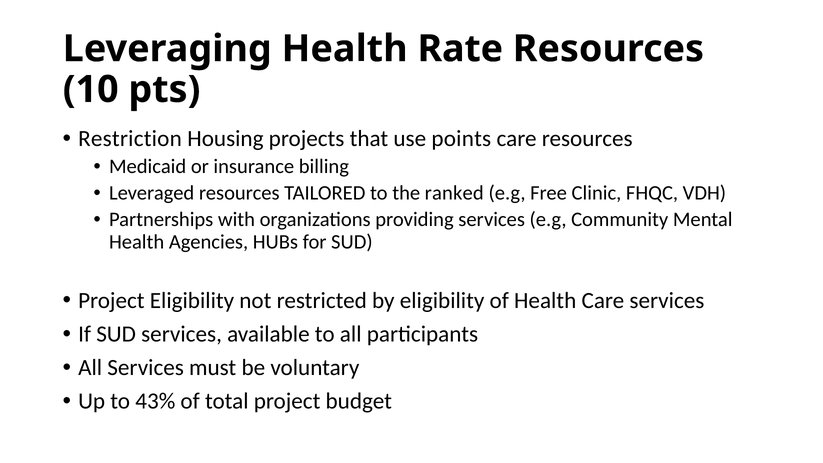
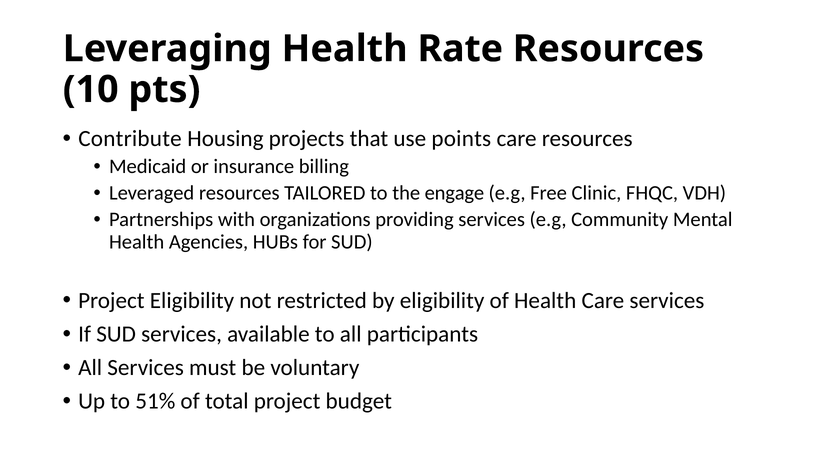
Restriction: Restriction -> Contribute (130, 139)
ranked: ranked -> engage (454, 193)
43%: 43% -> 51% (155, 401)
